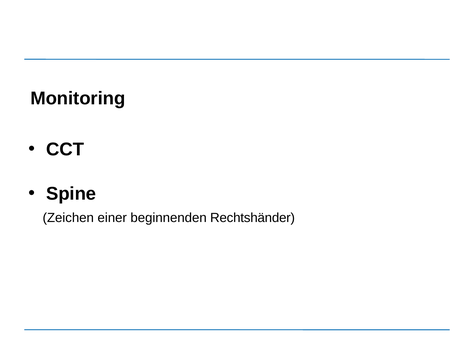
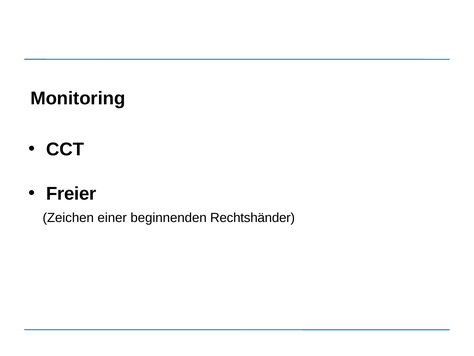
Spine: Spine -> Freier (71, 194)
